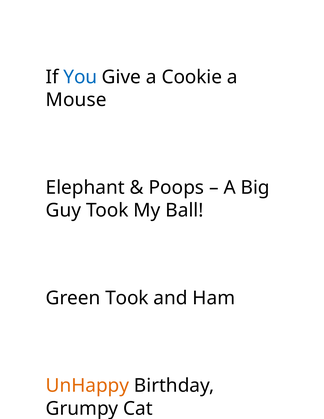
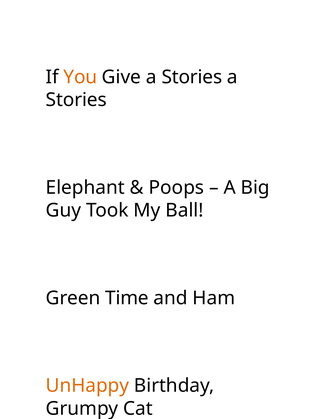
You colour: blue -> orange (80, 77)
Give a Cookie: Cookie -> Stories (192, 77)
Mouse: Mouse -> Stories (76, 100)
Green Took: Took -> Time (127, 298)
